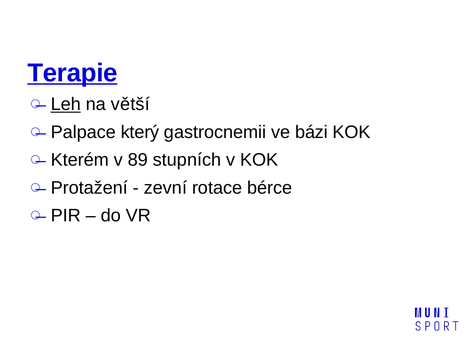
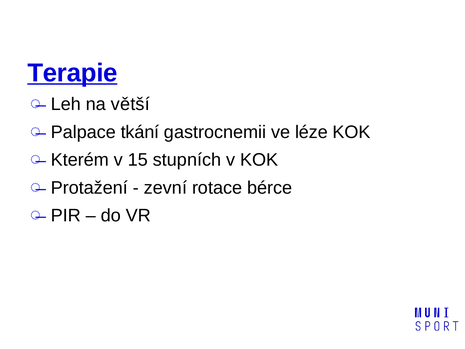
Leh underline: present -> none (66, 104)
který: který -> tkání (140, 132)
bázi: bázi -> léze (311, 132)
89: 89 -> 15 (138, 160)
